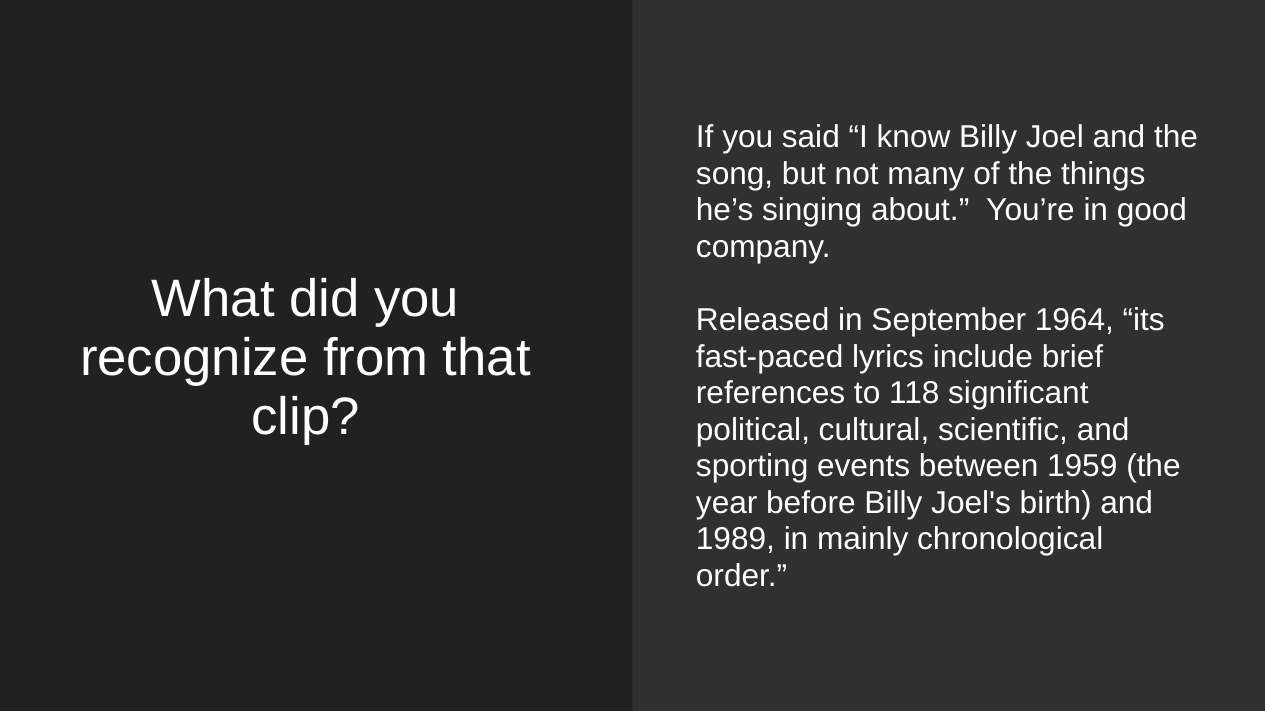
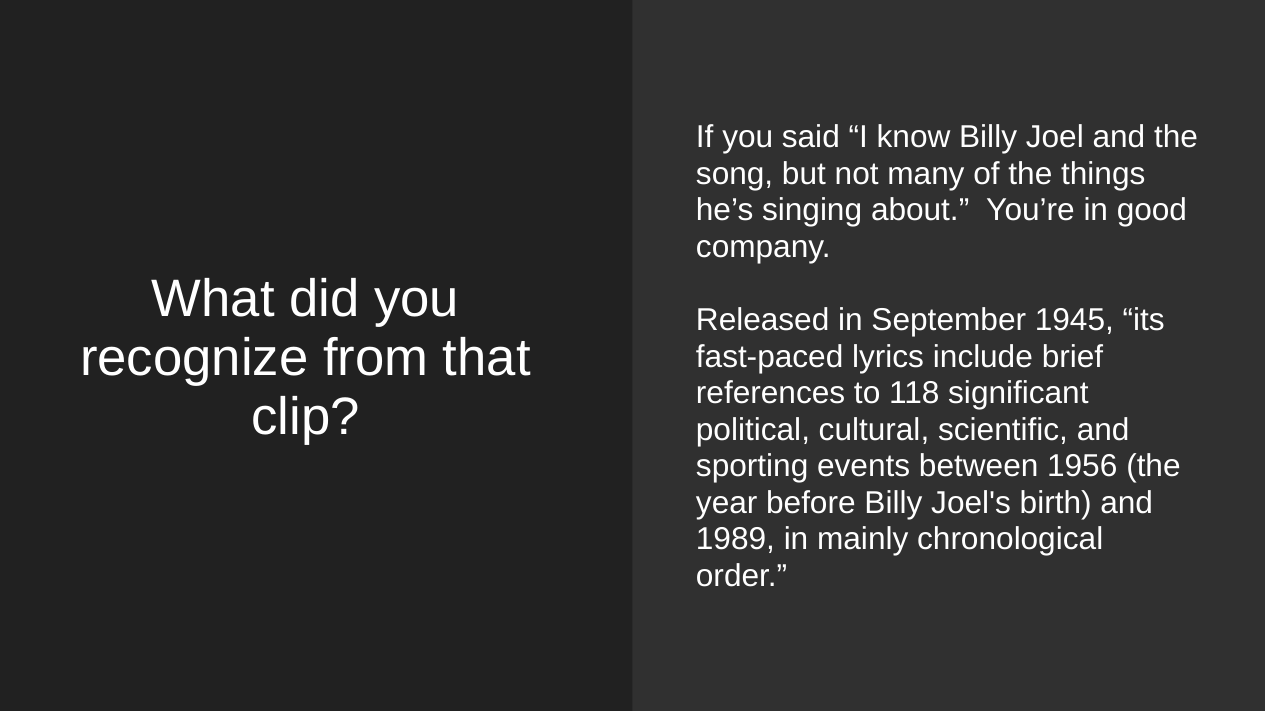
1964: 1964 -> 1945 (1074, 320)
1959: 1959 -> 1956 (1082, 467)
